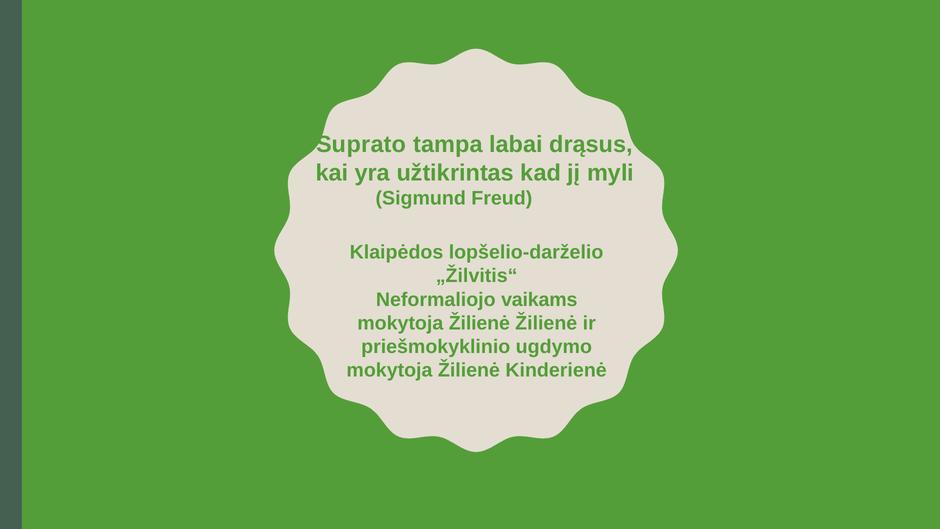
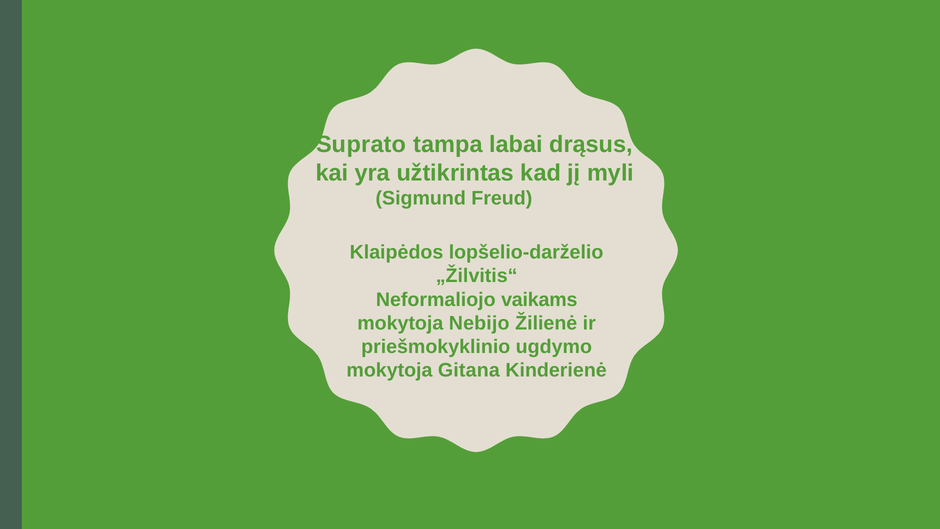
Žilienė: Žilienė -> Nebijo (479, 323)
Žilienė: Žilienė -> Gitana (469, 370)
